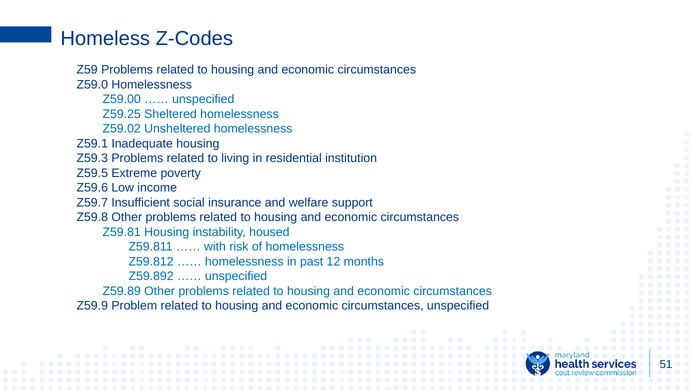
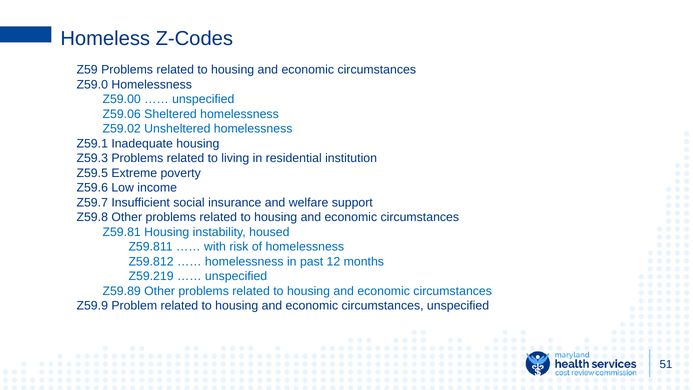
Z59.25: Z59.25 -> Z59.06 (122, 114)
Z59.892: Z59.892 -> Z59.219 (151, 276)
